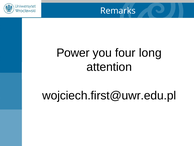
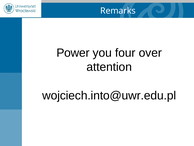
long: long -> over (150, 53)
wojciech.first@uwr.edu.pl: wojciech.first@uwr.edu.pl -> wojciech.into@uwr.edu.pl (109, 95)
